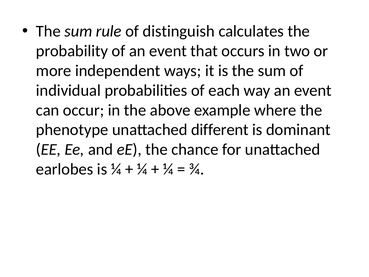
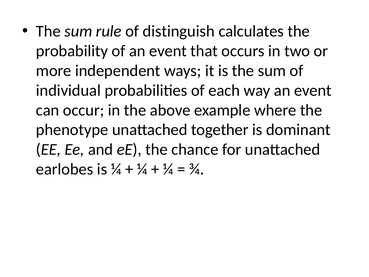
different: different -> together (220, 130)
